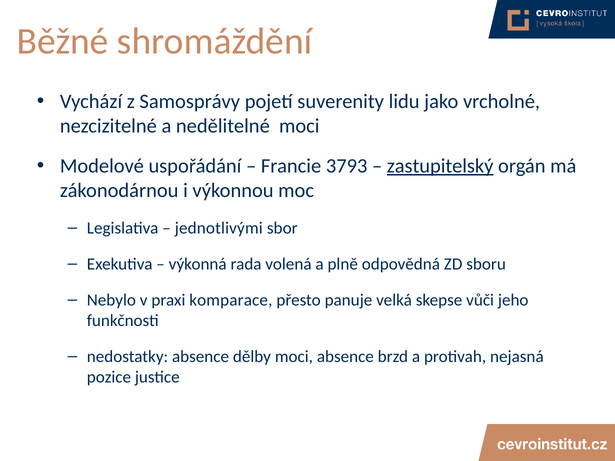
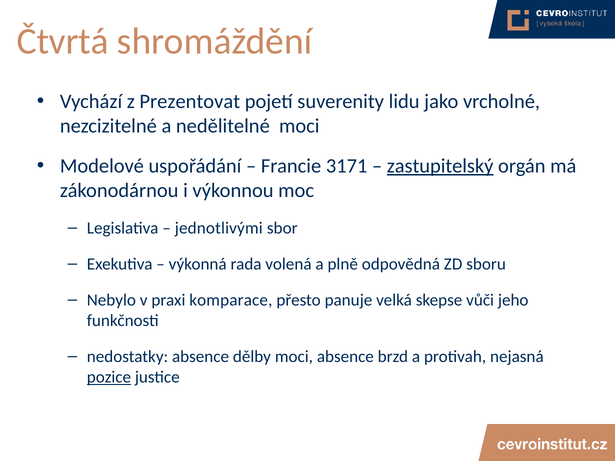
Běžné: Běžné -> Čtvrtá (63, 41)
Samosprávy: Samosprávy -> Prezentovat (190, 102)
3793: 3793 -> 3171 (347, 166)
pozice underline: none -> present (109, 377)
